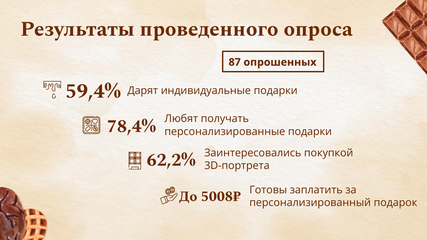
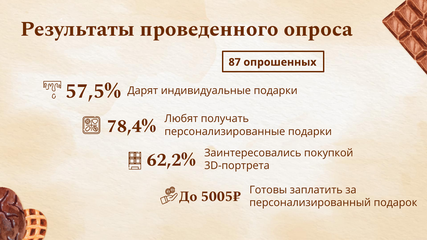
59,4%: 59,4% -> 57,5% (93, 91)
5008₽: 5008₽ -> 5005₽ (221, 197)
